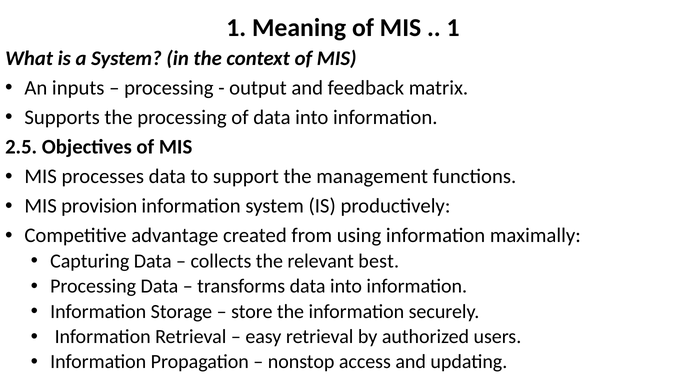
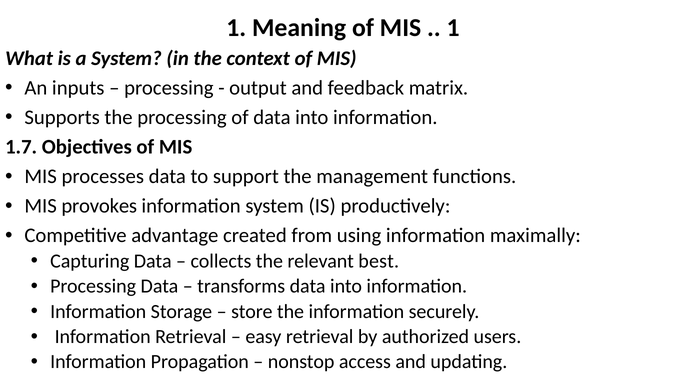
2.5: 2.5 -> 1.7 (21, 147)
provision: provision -> provokes (99, 206)
